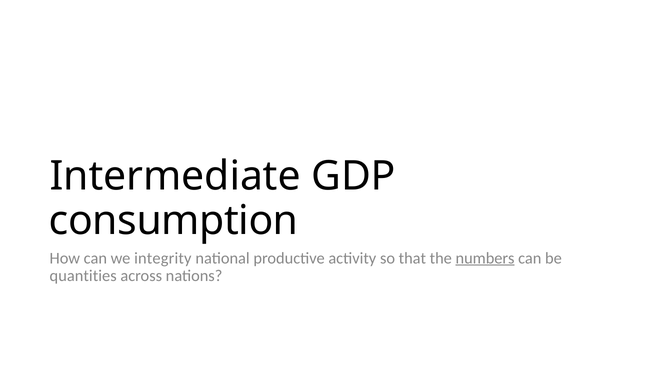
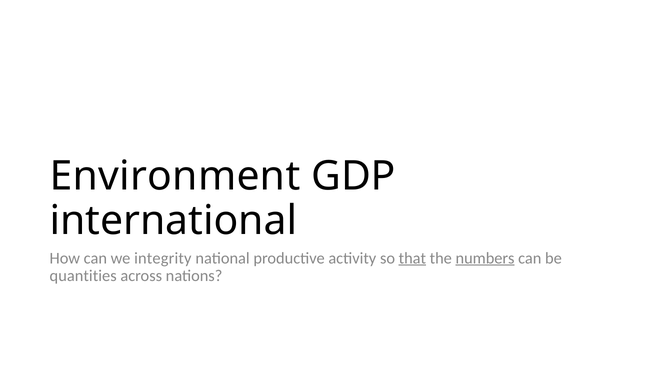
Intermediate: Intermediate -> Environment (175, 176)
consumption: consumption -> international (173, 220)
that underline: none -> present (412, 258)
